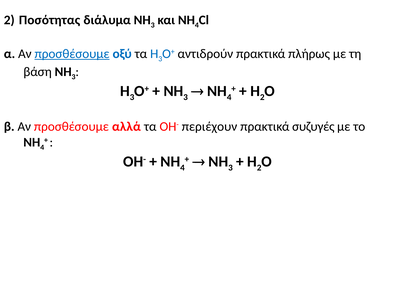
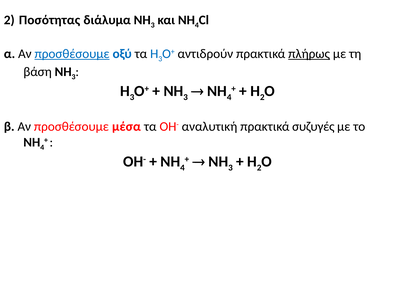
πλήρως underline: none -> present (309, 54)
αλλά: αλλά -> μέσα (126, 127)
περιέχουν: περιέχουν -> αναλυτική (210, 127)
